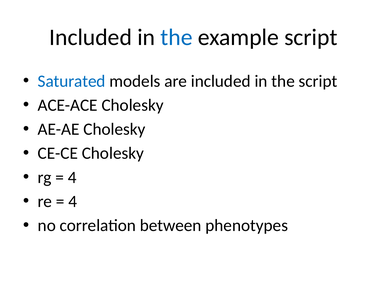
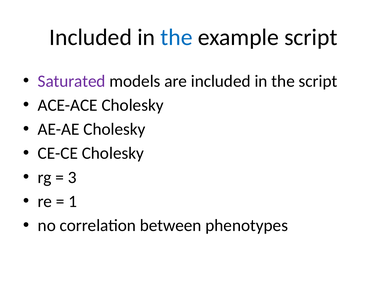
Saturated colour: blue -> purple (72, 81)
4: 4 -> 3 (72, 178)
4: 4 -> 1 (73, 202)
